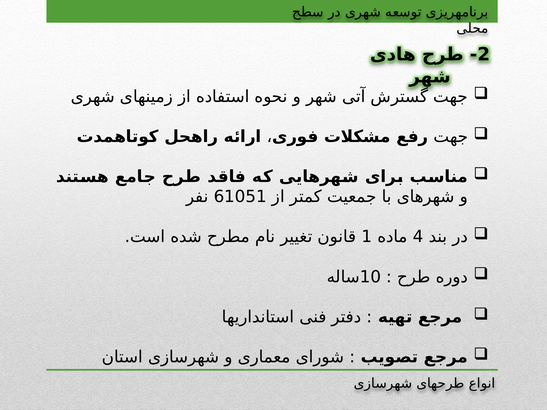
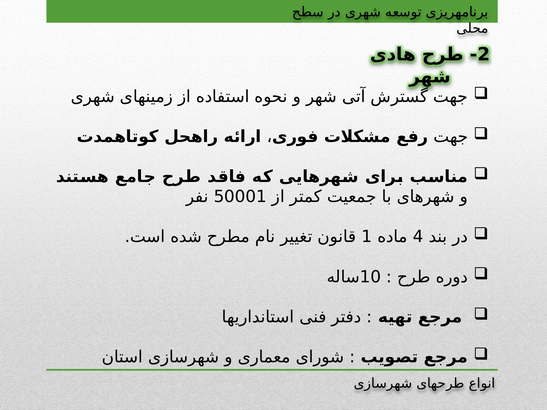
61051: 61051 -> 50001 (240, 197)
